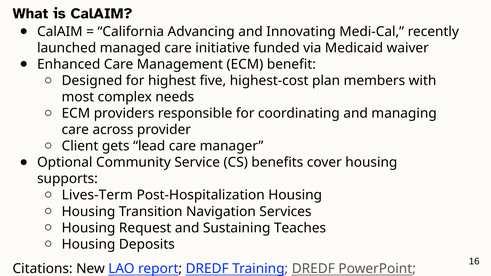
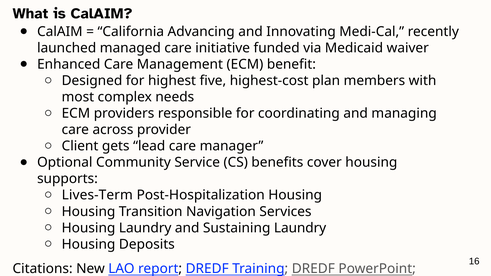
Housing Request: Request -> Laundry (145, 228)
Sustaining Teaches: Teaches -> Laundry (300, 228)
